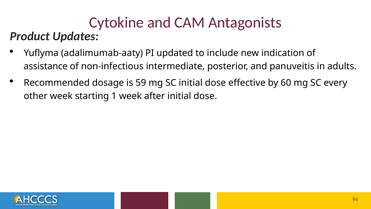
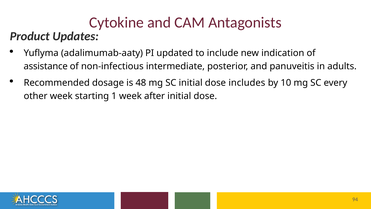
59: 59 -> 48 (141, 83)
effective: effective -> includes (247, 83)
60: 60 -> 10 (286, 83)
